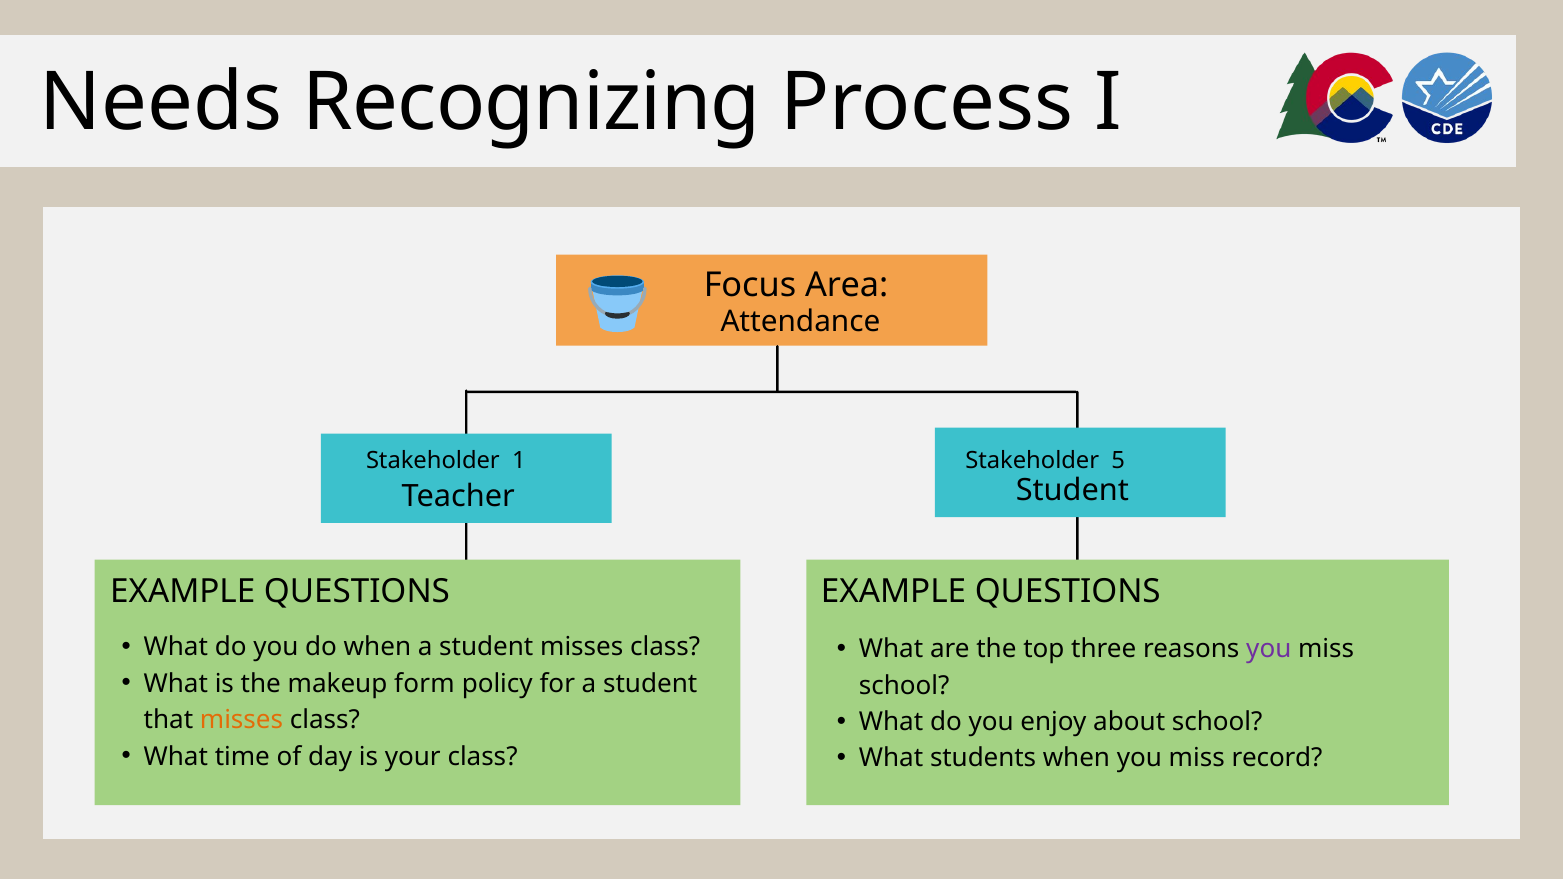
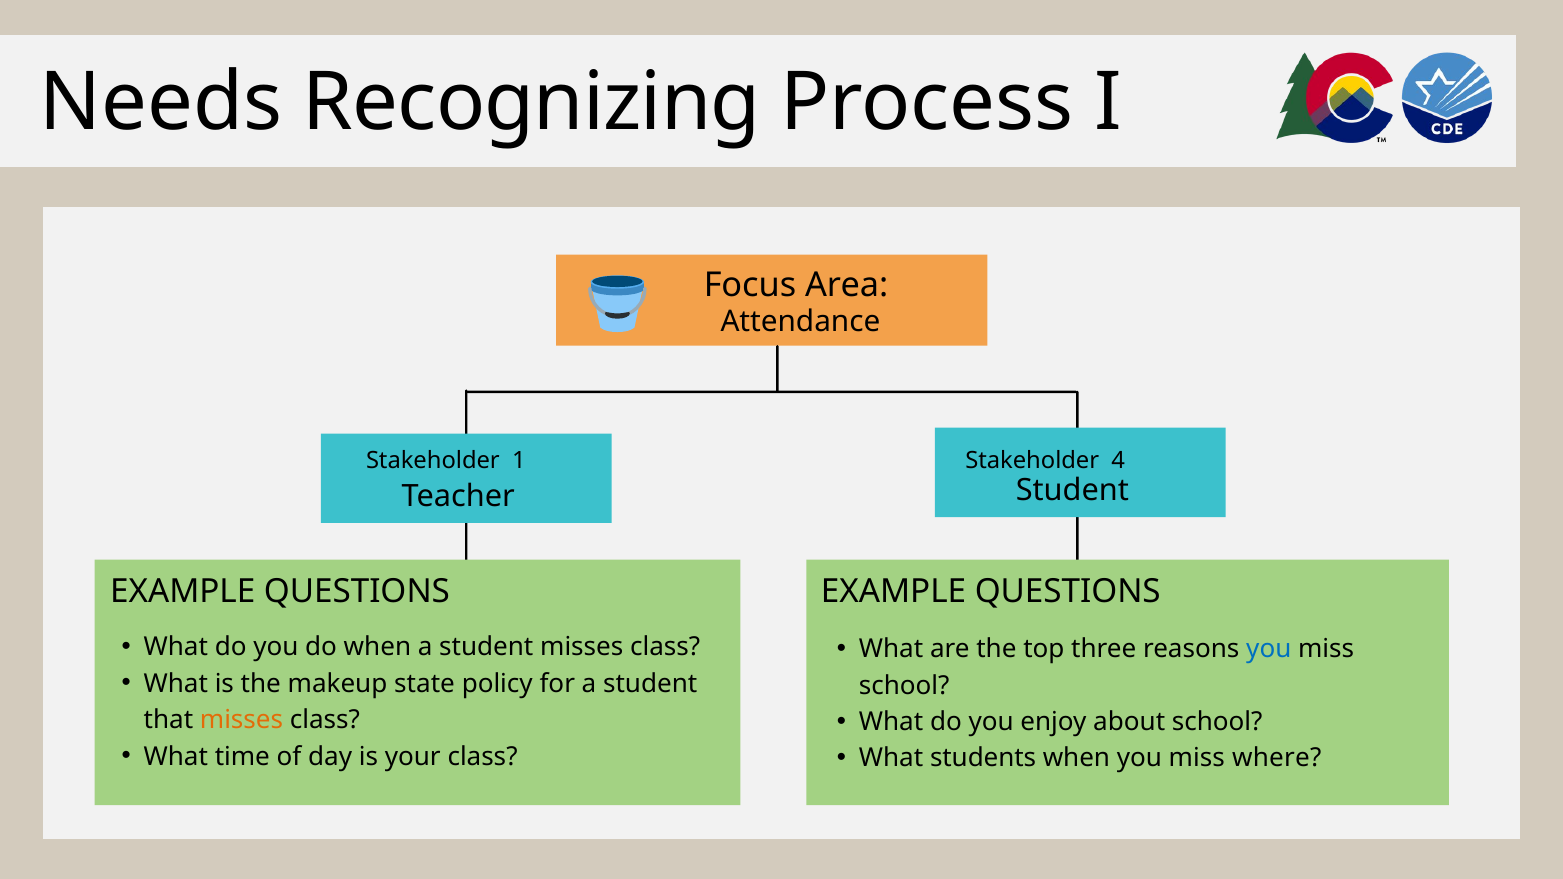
5: 5 -> 4 (1118, 460)
you colour: purple -> blue (1269, 649)
form: form -> state (425, 684)
record: record -> where (1277, 758)
